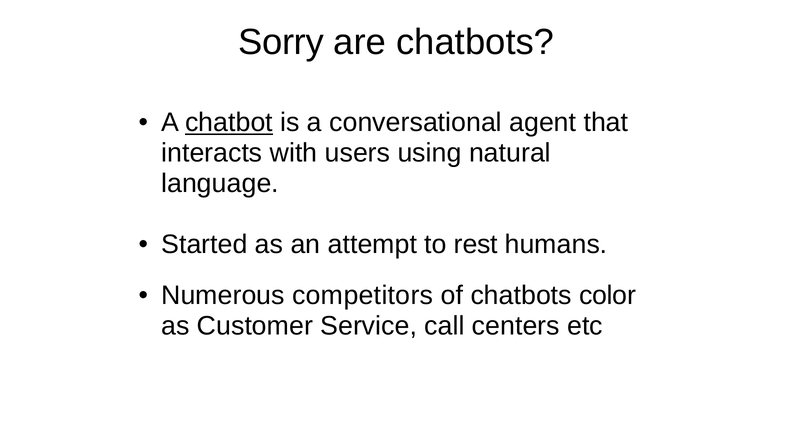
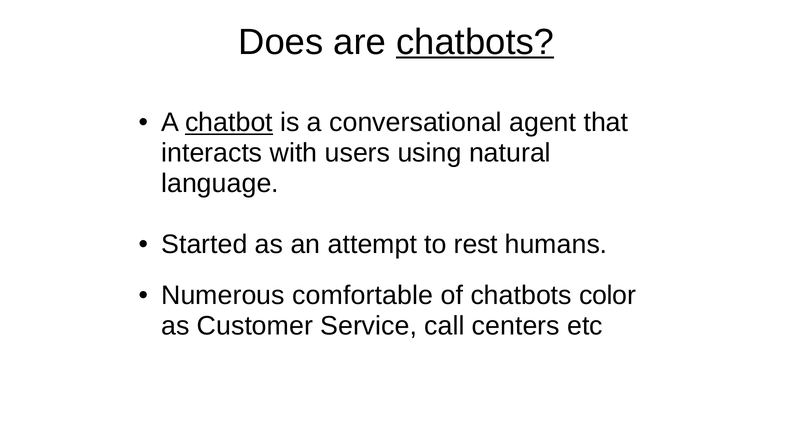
Sorry: Sorry -> Does (281, 42)
chatbots underline: none -> present (475, 42)
competitors: competitors -> comfortable (363, 295)
